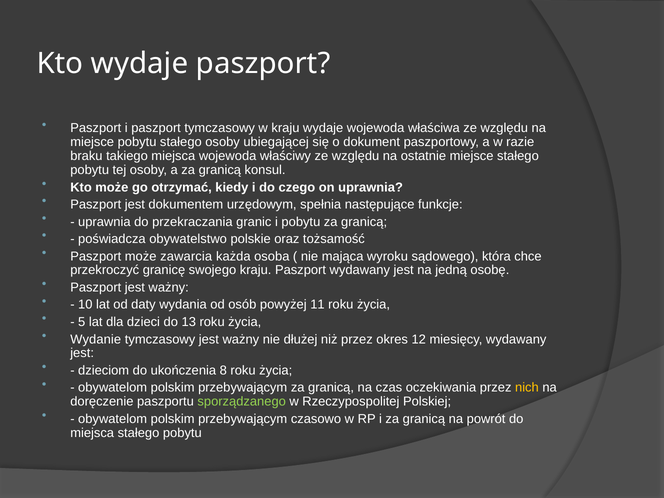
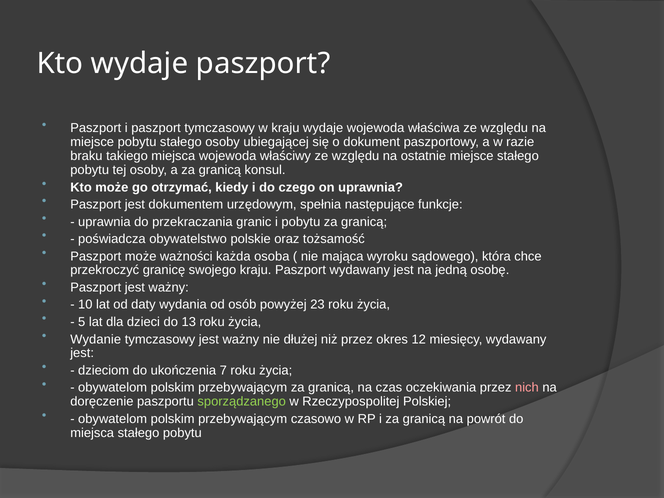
zawarcia: zawarcia -> ważności (186, 256)
11: 11 -> 23 (317, 305)
8: 8 -> 7 (223, 370)
nich colour: yellow -> pink (527, 388)
